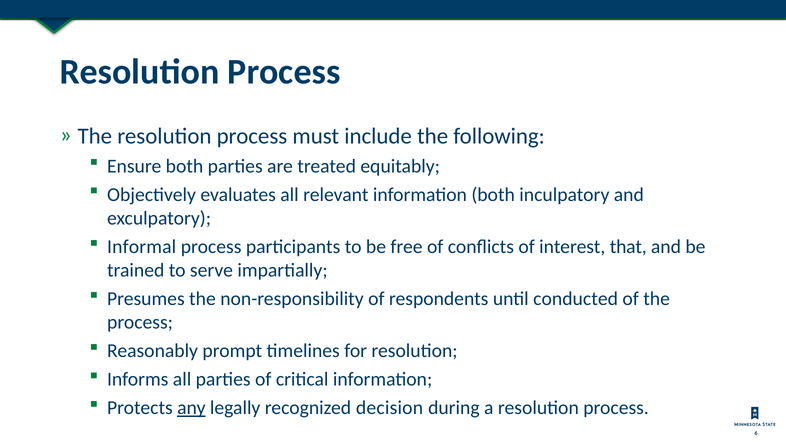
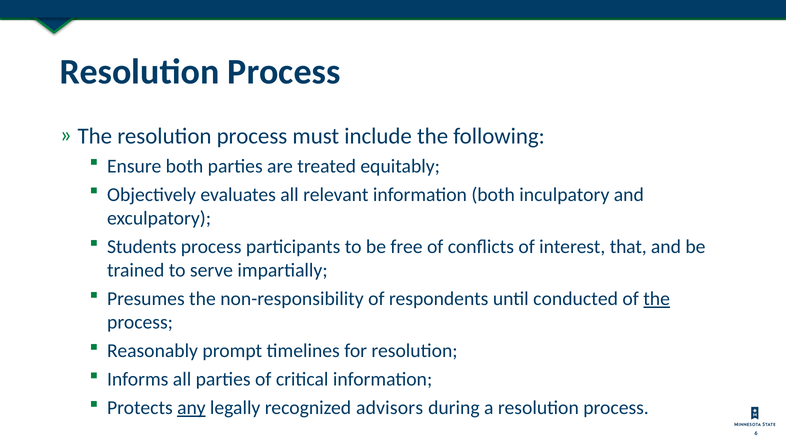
Informal: Informal -> Students (142, 247)
the underline: none -> present (657, 299)
decision: decision -> advisors (390, 408)
